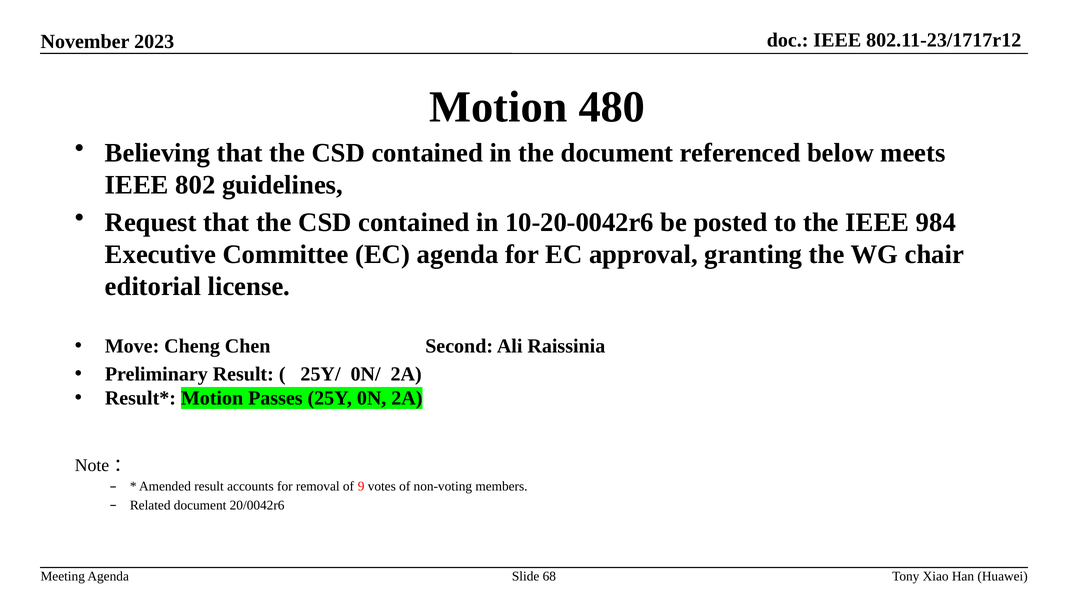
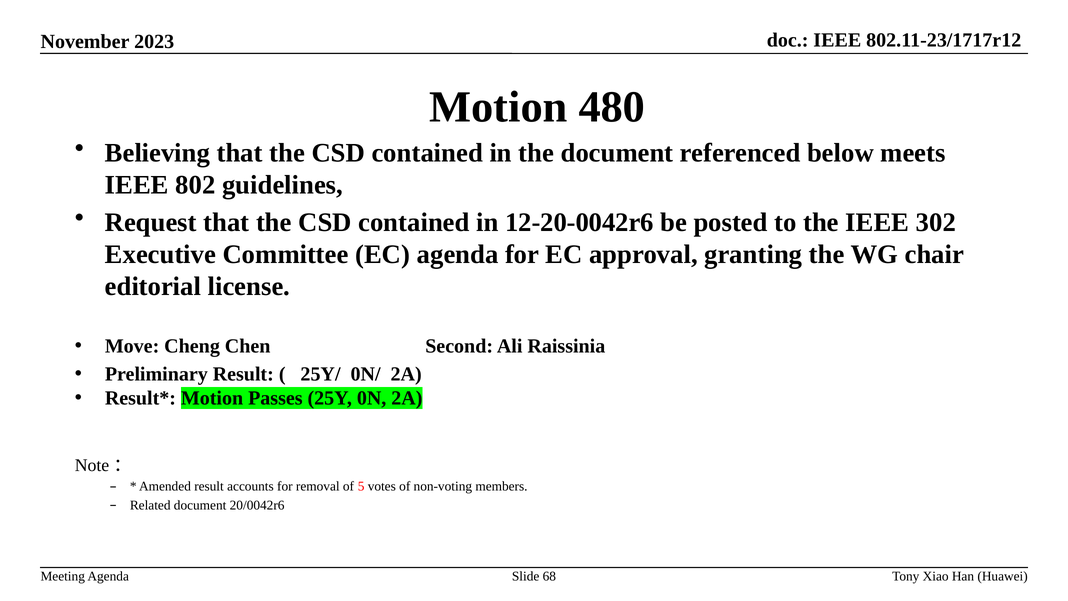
10-20-0042r6: 10-20-0042r6 -> 12-20-0042r6 (579, 222)
984: 984 -> 302 (936, 222)
9: 9 -> 5 (361, 486)
